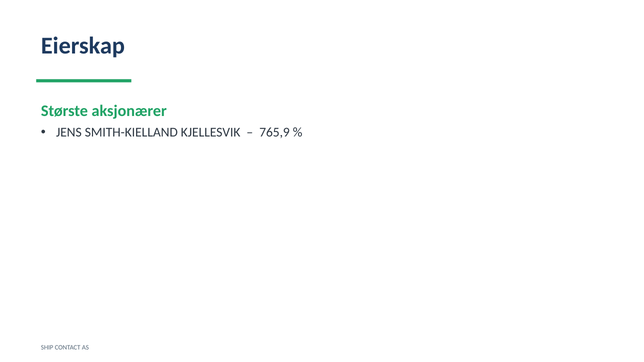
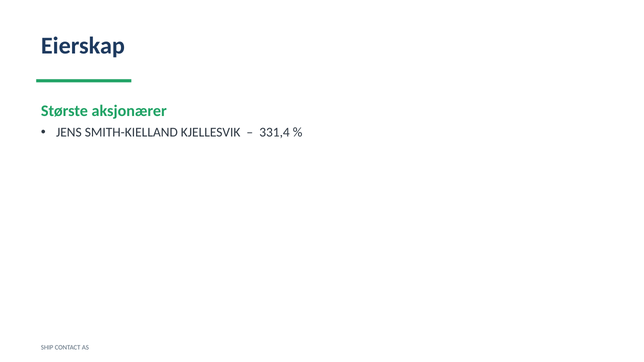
765,9: 765,9 -> 331,4 (275, 132)
